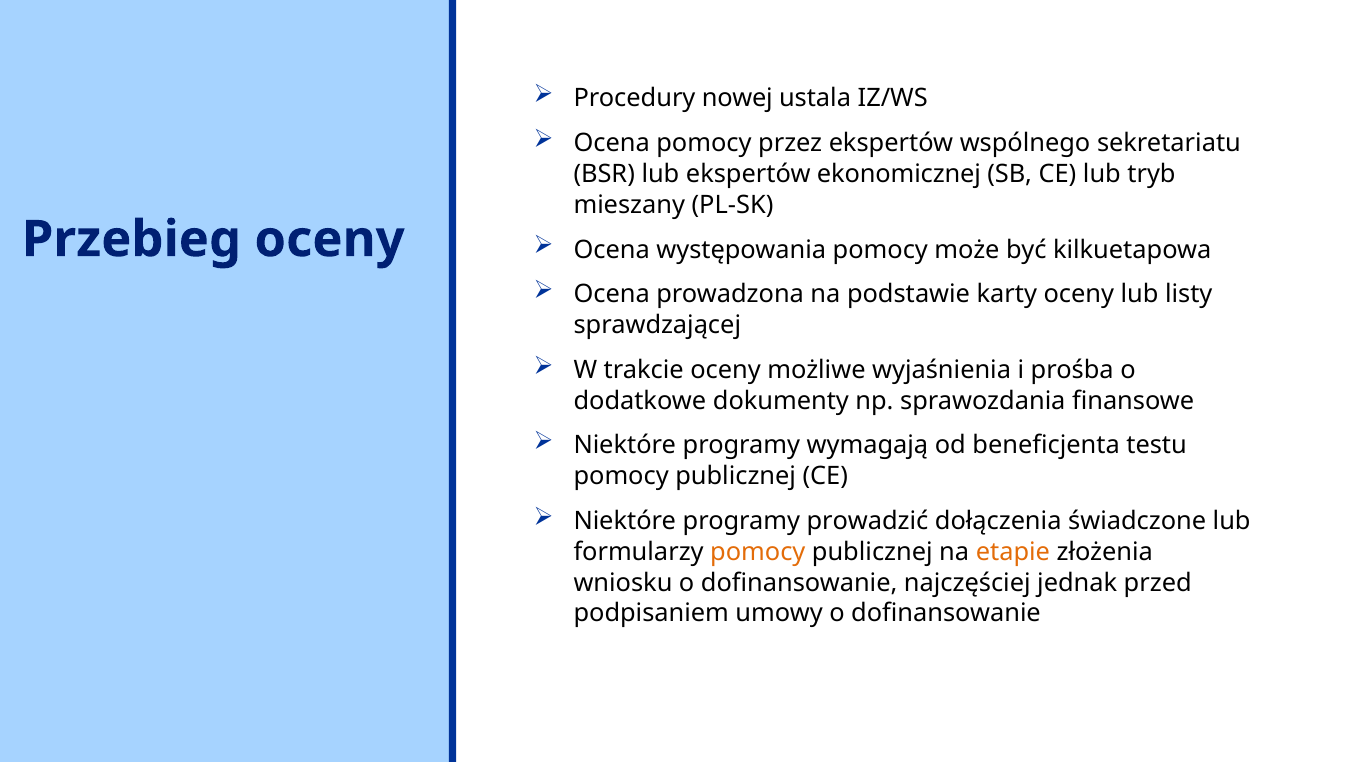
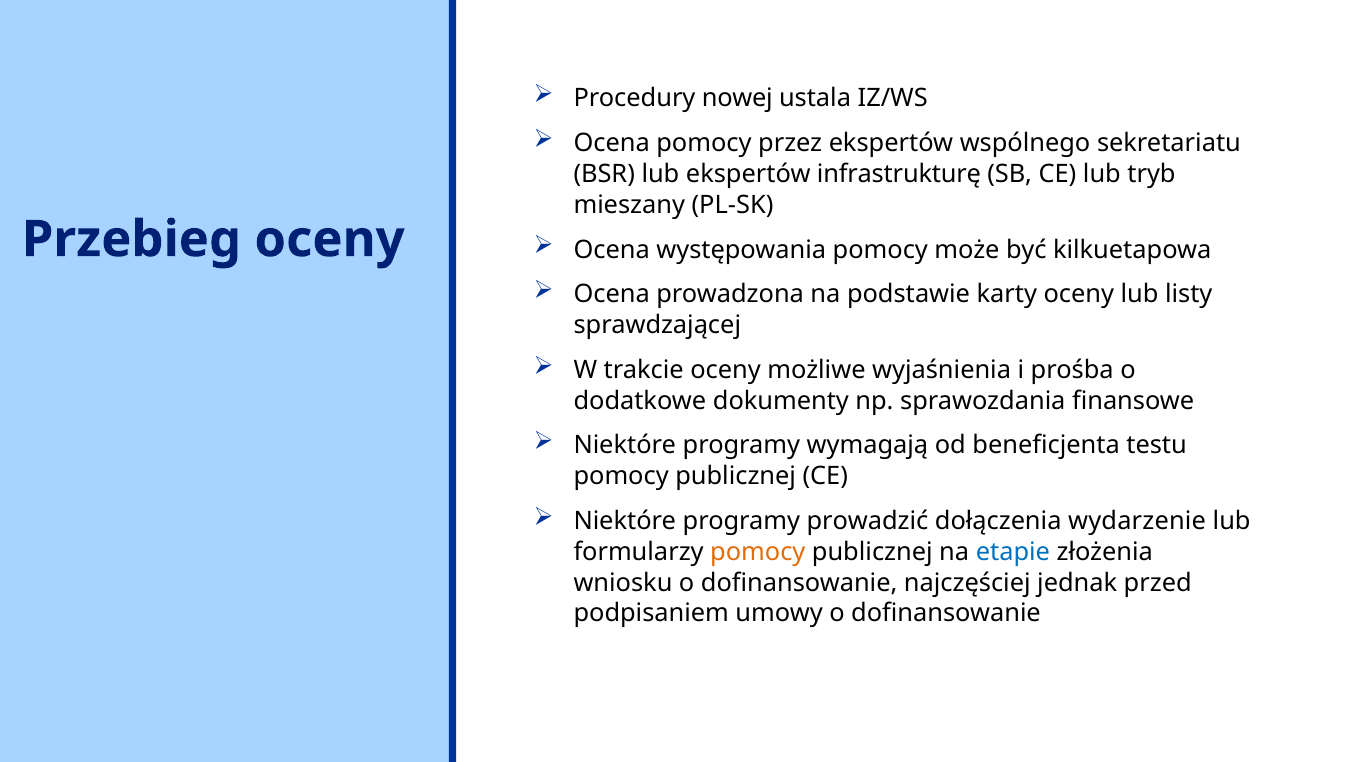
ekonomicznej: ekonomicznej -> infrastrukturę (899, 174)
świadczone: świadczone -> wydarzenie (1137, 521)
etapie colour: orange -> blue (1013, 552)
